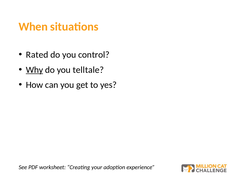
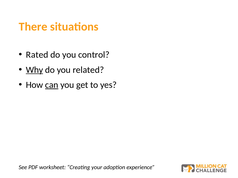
When: When -> There (33, 27)
telltale: telltale -> related (88, 70)
can underline: none -> present (52, 85)
